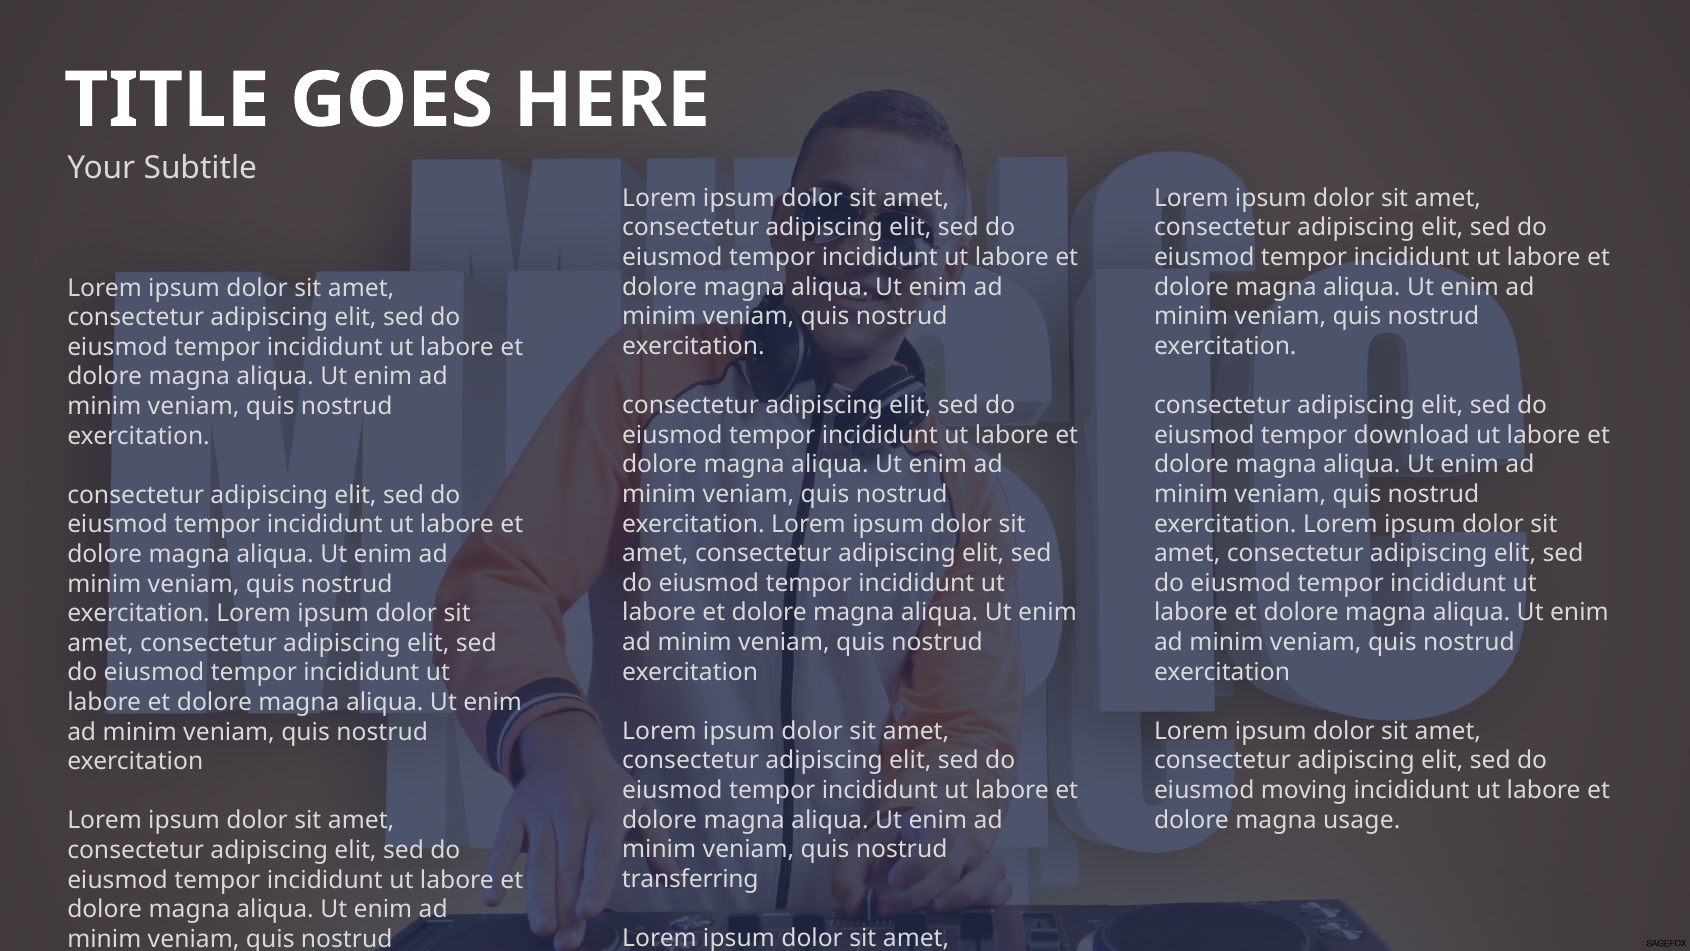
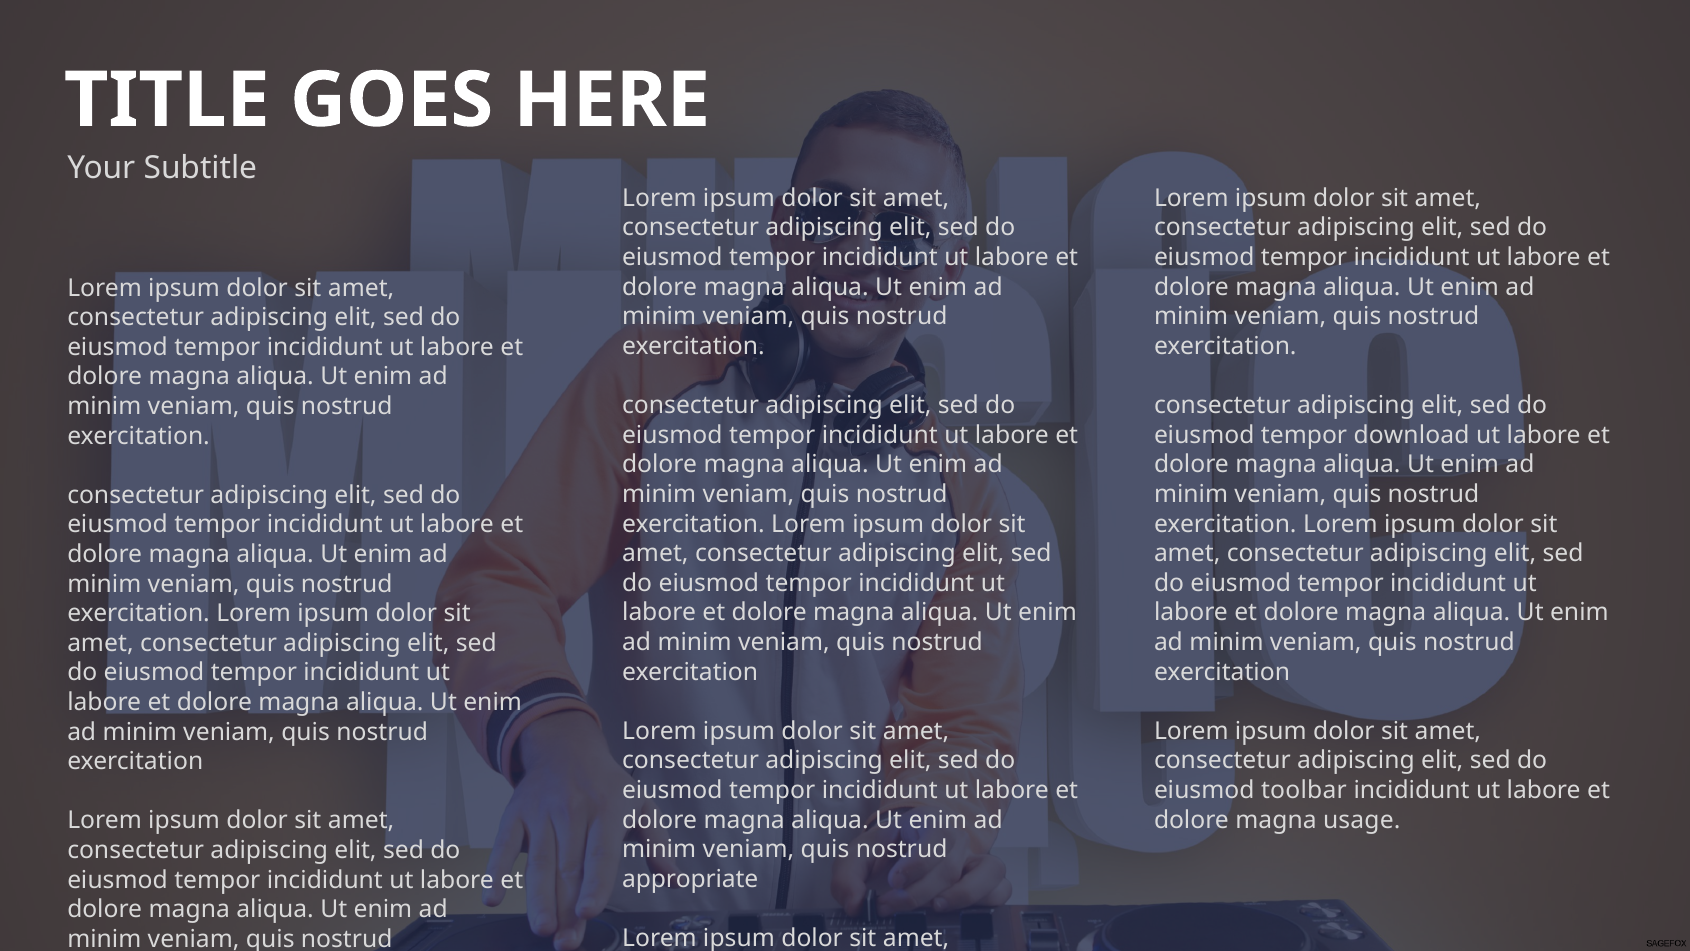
moving: moving -> toolbar (1304, 790)
transferring: transferring -> appropriate (690, 879)
